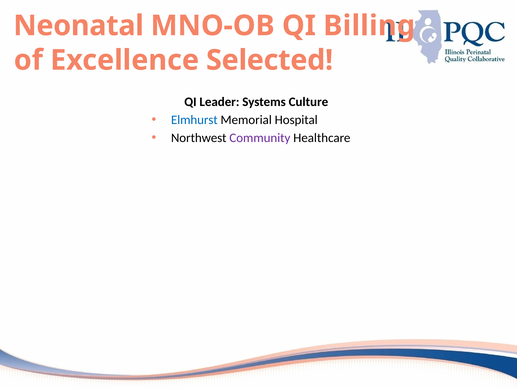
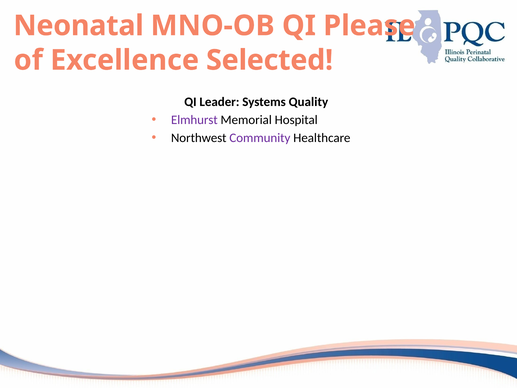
Billing: Billing -> Please (369, 26)
Culture: Culture -> Quality (308, 102)
Elmhurst colour: blue -> purple (194, 120)
